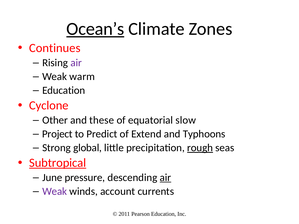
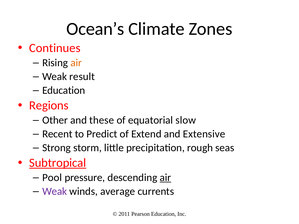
Ocean’s underline: present -> none (95, 29)
air colour: purple -> orange (76, 63)
warm: warm -> result (82, 77)
Cyclone: Cyclone -> Regions (49, 105)
Project: Project -> Recent (57, 134)
Typhoons: Typhoons -> Extensive (204, 134)
global: global -> storm (88, 148)
rough underline: present -> none (200, 148)
June: June -> Pool (52, 178)
account: account -> average (118, 192)
